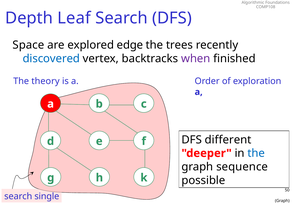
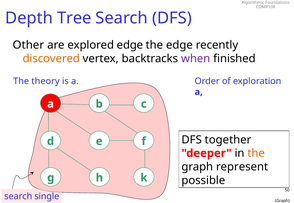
Leaf: Leaf -> Tree (74, 18)
Space: Space -> Other (28, 45)
the trees: trees -> edge (179, 45)
discovered colour: blue -> orange (51, 59)
different: different -> together (228, 140)
the colour: blue -> orange (256, 154)
sequence: sequence -> represent (242, 167)
